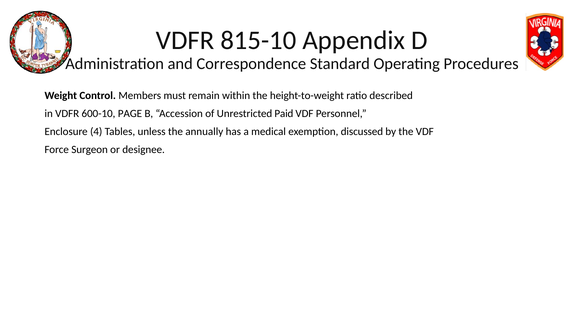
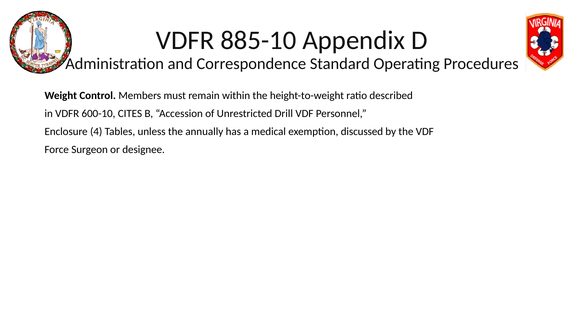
815-10: 815-10 -> 885-10 (258, 40)
PAGE: PAGE -> CITES (130, 113)
Paid: Paid -> Drill (284, 113)
